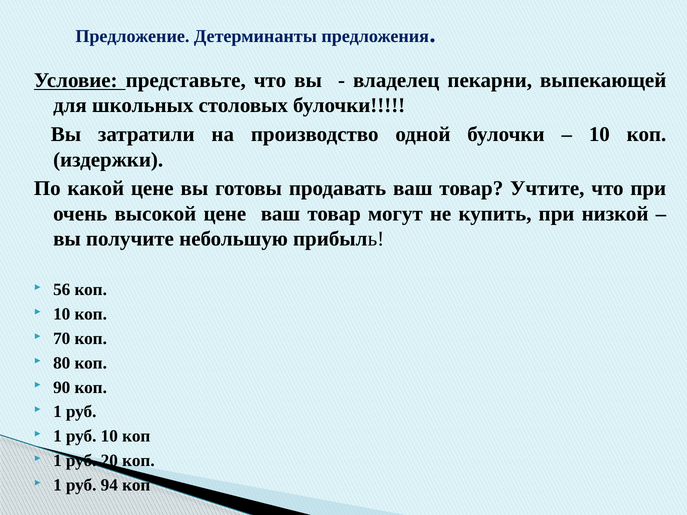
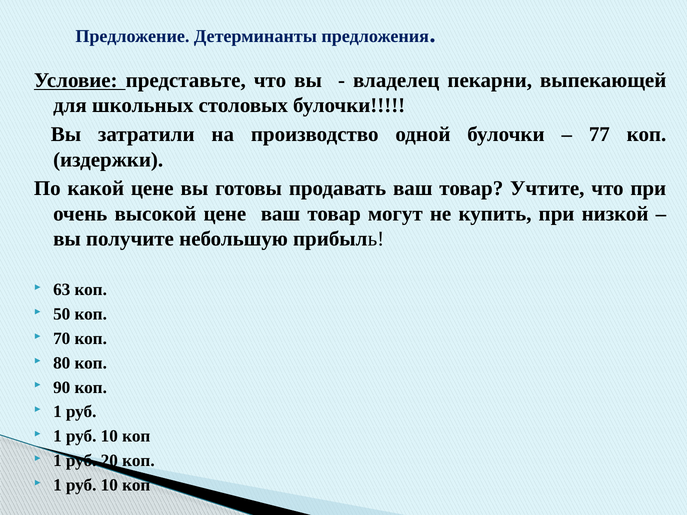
10: 10 -> 77 (599, 134)
56: 56 -> 63 (62, 290)
10: 10 -> 50 (62, 314)
94: 94 -> 10 (109, 485)
